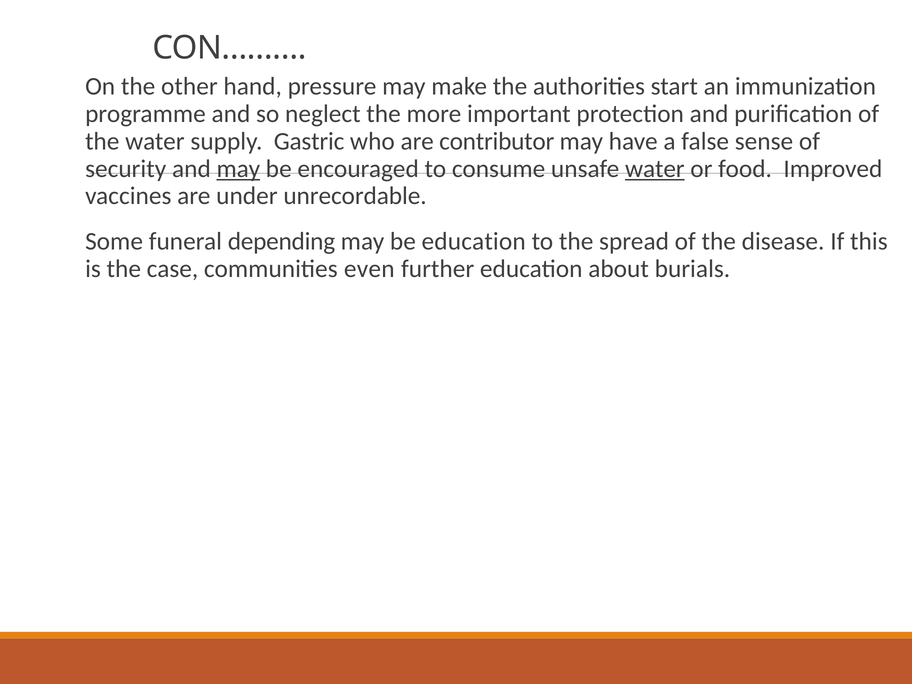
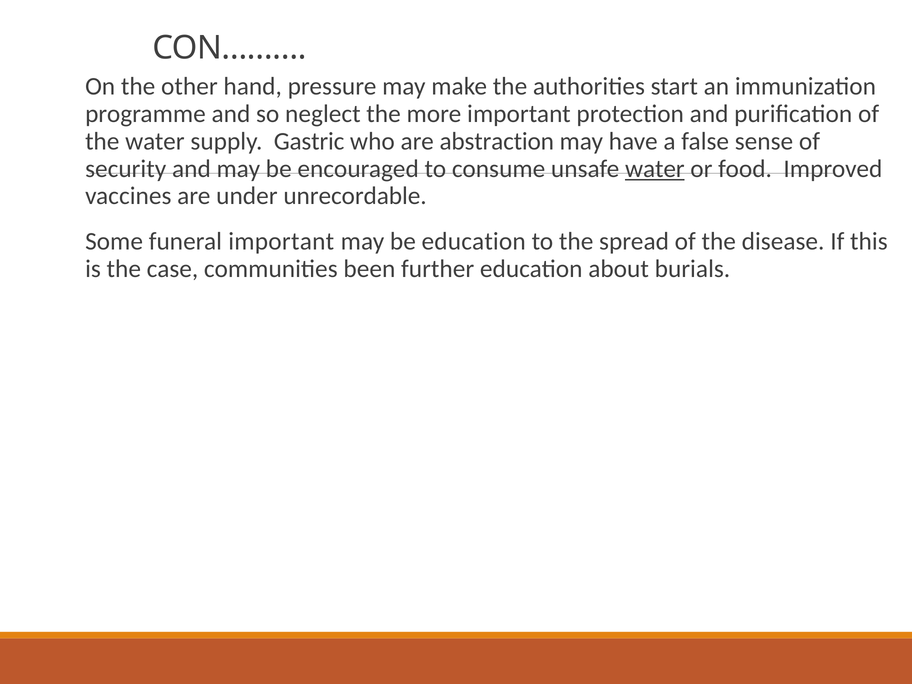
contributor: contributor -> abstraction (497, 141)
may underline: present -> none (238, 169)
funeral depending: depending -> important (281, 241)
even: even -> been (369, 269)
